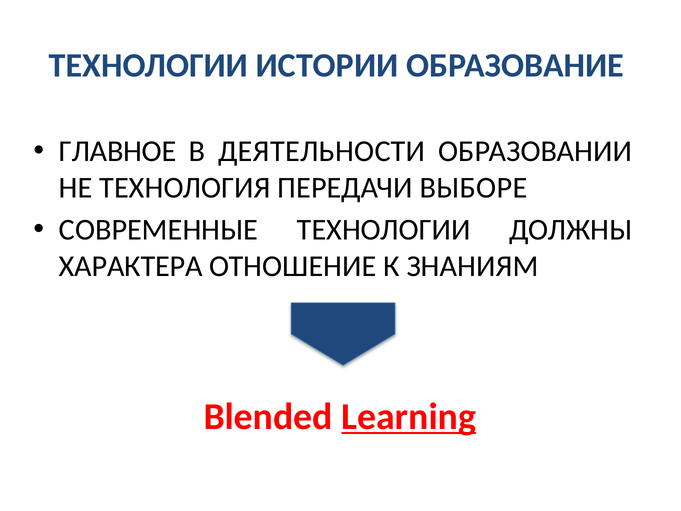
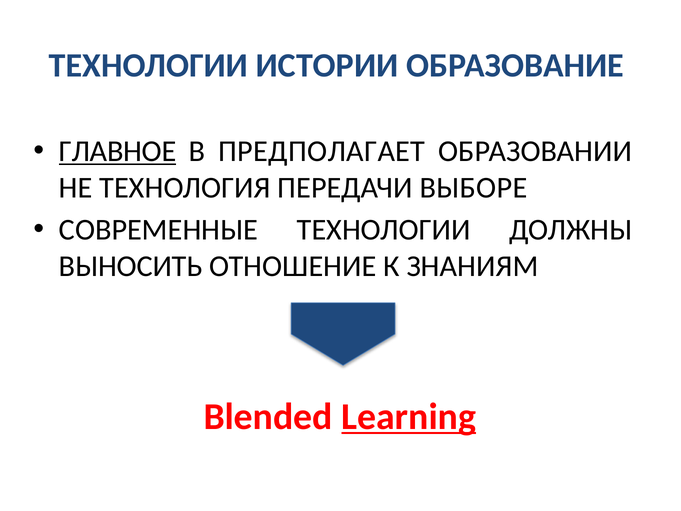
ГЛАВНОЕ underline: none -> present (118, 151)
ДЕЯТЕЛЬНОСТИ: ДЕЯТЕЛЬНОСТИ -> ПРЕДПОЛАГАЕТ (322, 151)
ХАРАКТЕРА: ХАРАКТЕРА -> ВЫНОСИТЬ (131, 266)
